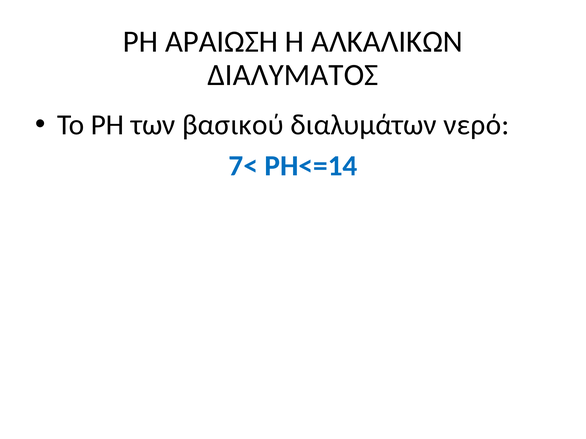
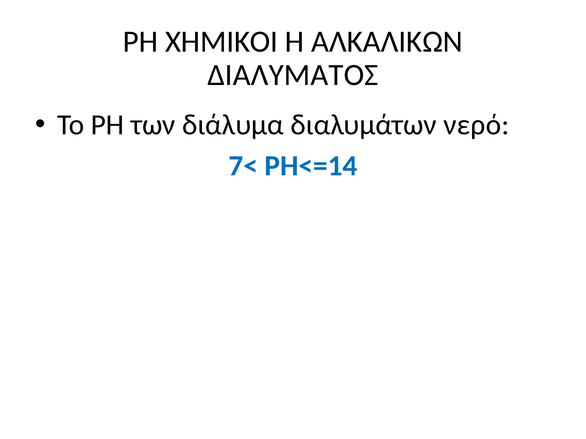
ΑΡΑΙΩΣΗ: ΑΡΑΙΩΣΗ -> ΧΗΜΙΚΟΙ (222, 42)
βασικού: βασικού -> διάλυμα (233, 125)
